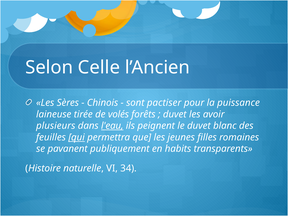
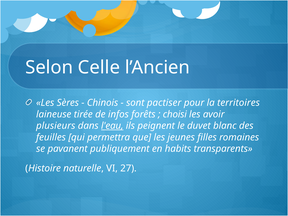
puissance: puissance -> territoires (238, 103)
volés: volés -> infos (118, 114)
duvet: duvet -> choisi (175, 114)
qui underline: present -> none (77, 137)
34: 34 -> 27 (129, 168)
